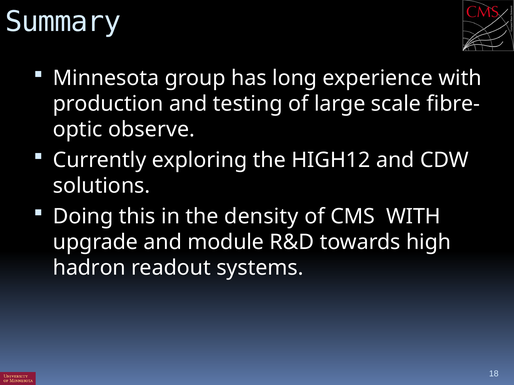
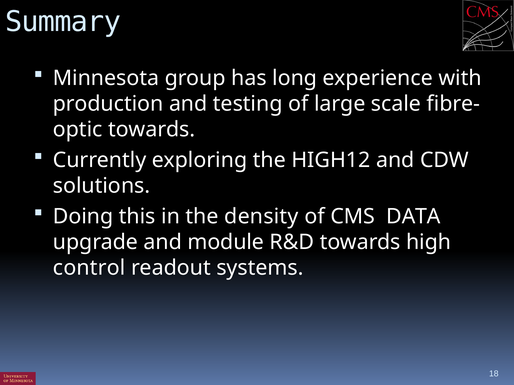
observe: observe -> towards (152, 130)
CMS WITH: WITH -> DATA (413, 217)
hadron: hadron -> control (89, 268)
